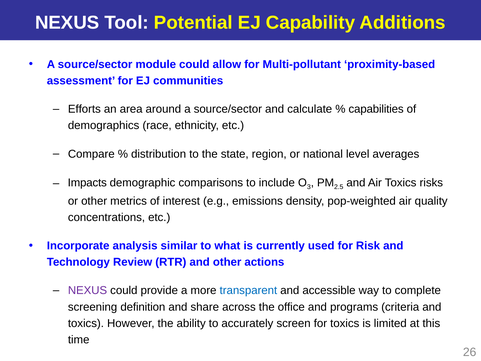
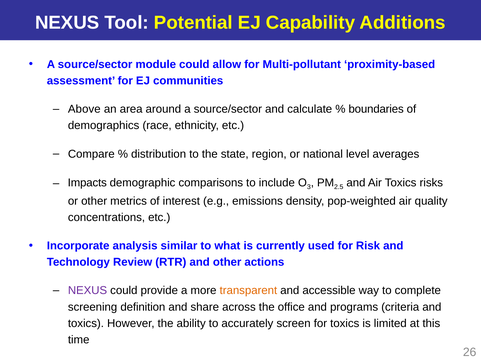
Efforts: Efforts -> Above (84, 109)
capabilities: capabilities -> boundaries (376, 109)
transparent colour: blue -> orange (248, 290)
